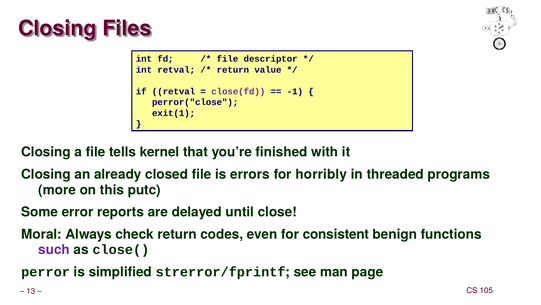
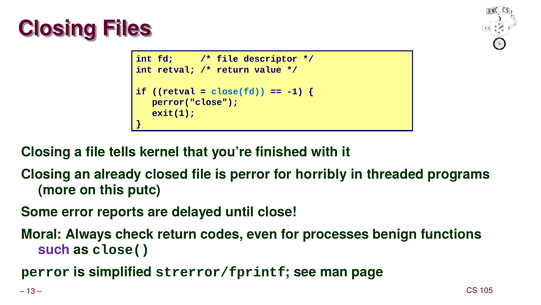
close(fd colour: purple -> blue (238, 91)
is errors: errors -> perror (250, 174)
consistent: consistent -> processes (336, 234)
